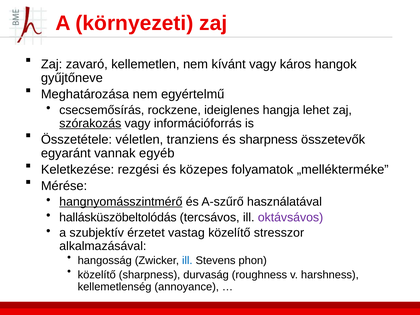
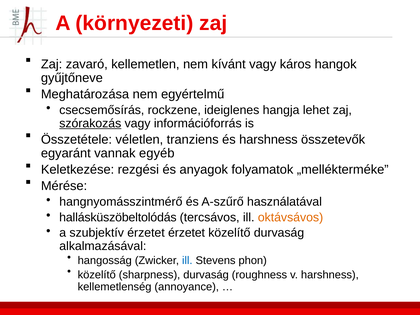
és sharpness: sharpness -> harshness (268, 139)
közepes: közepes -> anyagok (204, 170)
hangnyomásszintmérő underline: present -> none (121, 202)
oktávsávos colour: purple -> orange (291, 217)
érzetet vastag: vastag -> érzetet (187, 233)
közelítő stresszor: stresszor -> durvaság (279, 233)
